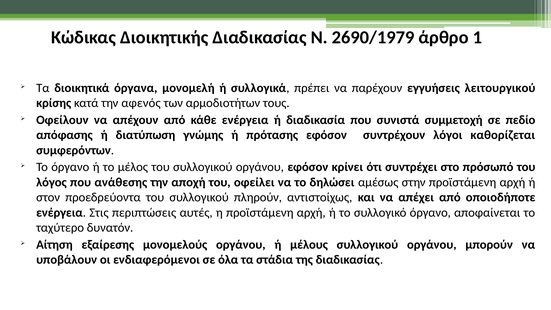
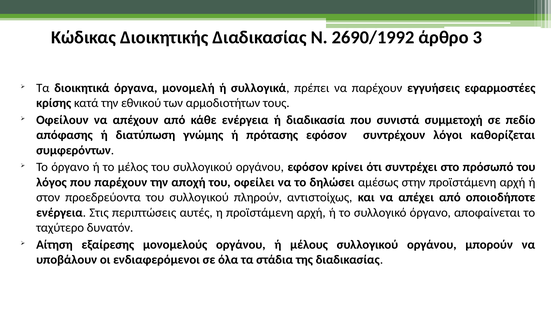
2690/1979: 2690/1979 -> 2690/1992 (373, 37)
1: 1 -> 3 (477, 37)
λειτουργικού: λειτουργικού -> εφαρμοστέες (500, 88)
αφενός: αφενός -> εθνικού (141, 103)
που ανάθεσης: ανάθεσης -> παρέχουν (121, 182)
